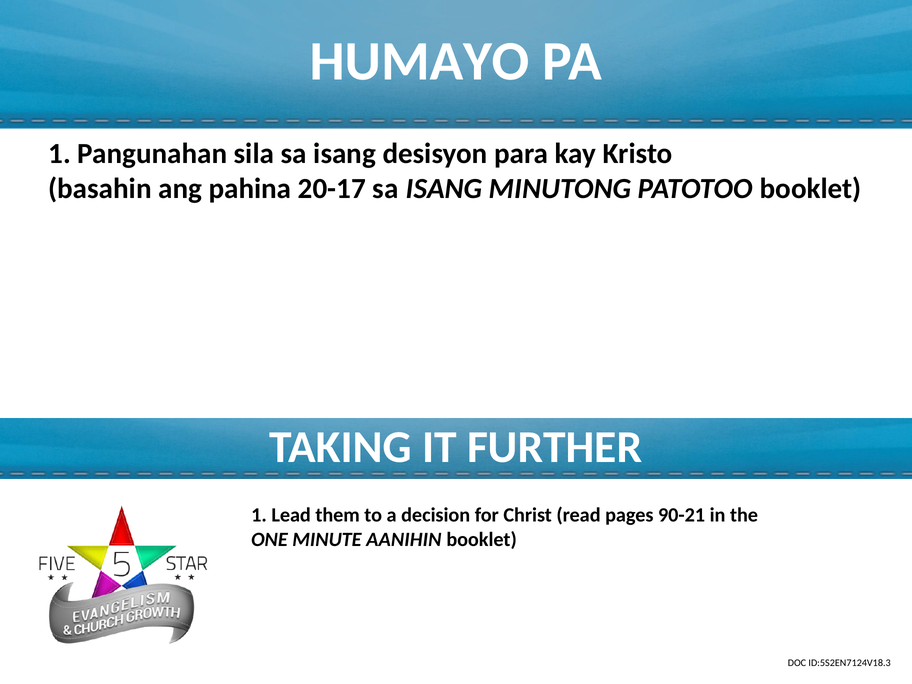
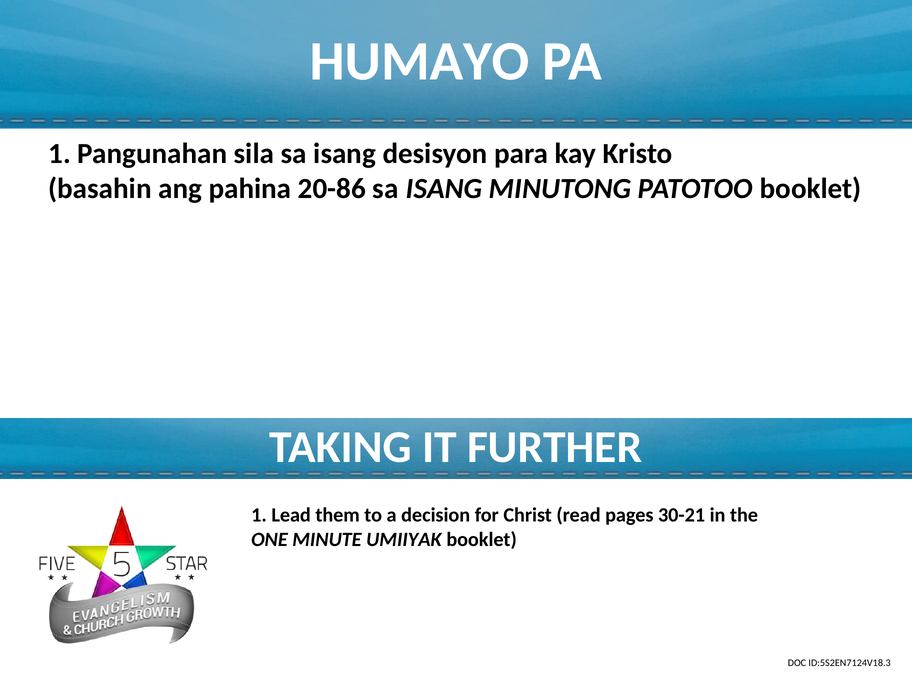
20-17: 20-17 -> 20-86 (332, 189)
90-21: 90-21 -> 30-21 (682, 515)
AANIHIN: AANIHIN -> UMIIYAK (404, 539)
